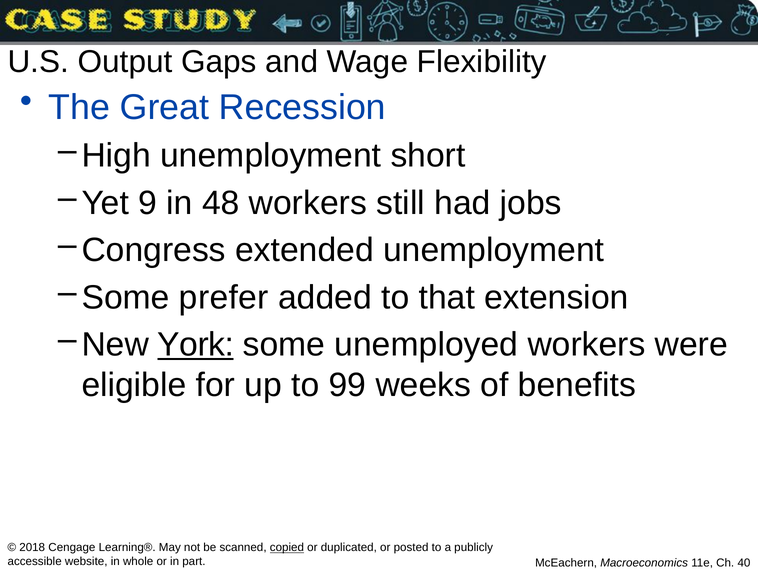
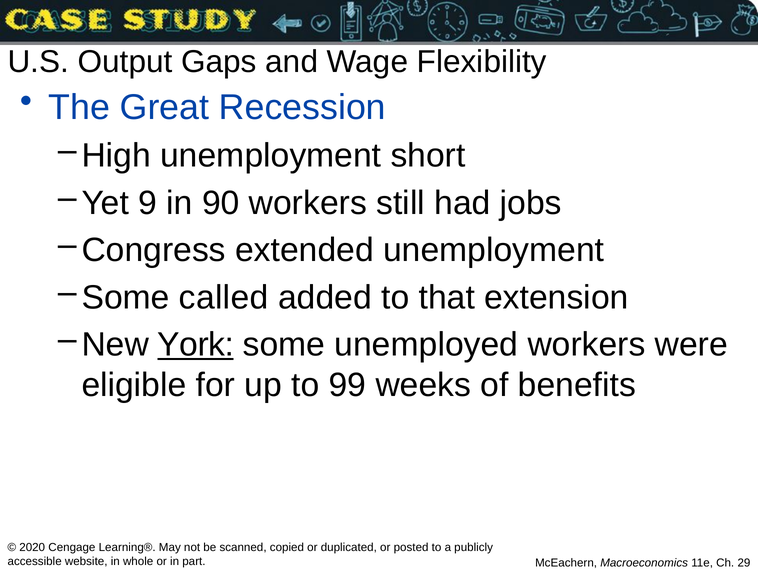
48: 48 -> 90 (221, 203)
prefer: prefer -> called (224, 297)
2018: 2018 -> 2020 (32, 547)
copied underline: present -> none (287, 547)
40: 40 -> 29 (744, 562)
